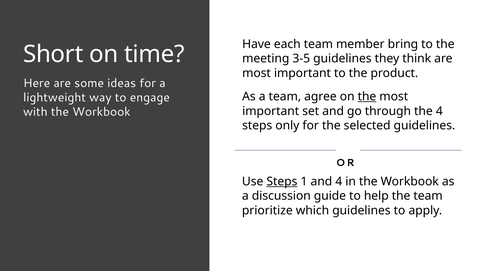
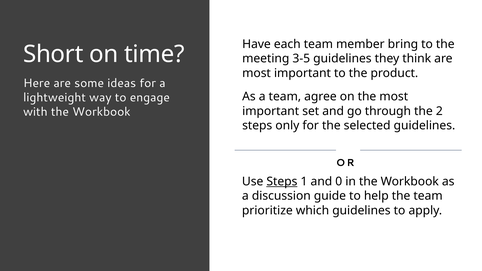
the underline: present -> none (367, 97)
the 4: 4 -> 2 (439, 111)
and 4: 4 -> 0 (339, 182)
